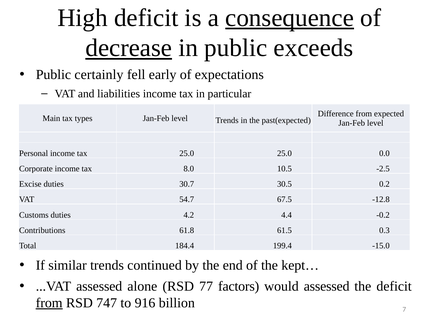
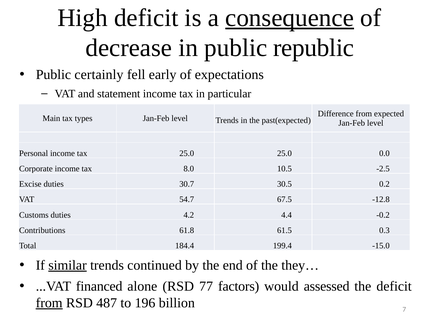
decrease underline: present -> none (129, 48)
exceeds: exceeds -> republic (314, 48)
liabilities: liabilities -> statement (119, 94)
similar underline: none -> present (68, 265)
kept…: kept… -> they… (300, 265)
...VAT assessed: assessed -> financed (99, 286)
747: 747 -> 487 (107, 303)
916: 916 -> 196 (145, 303)
